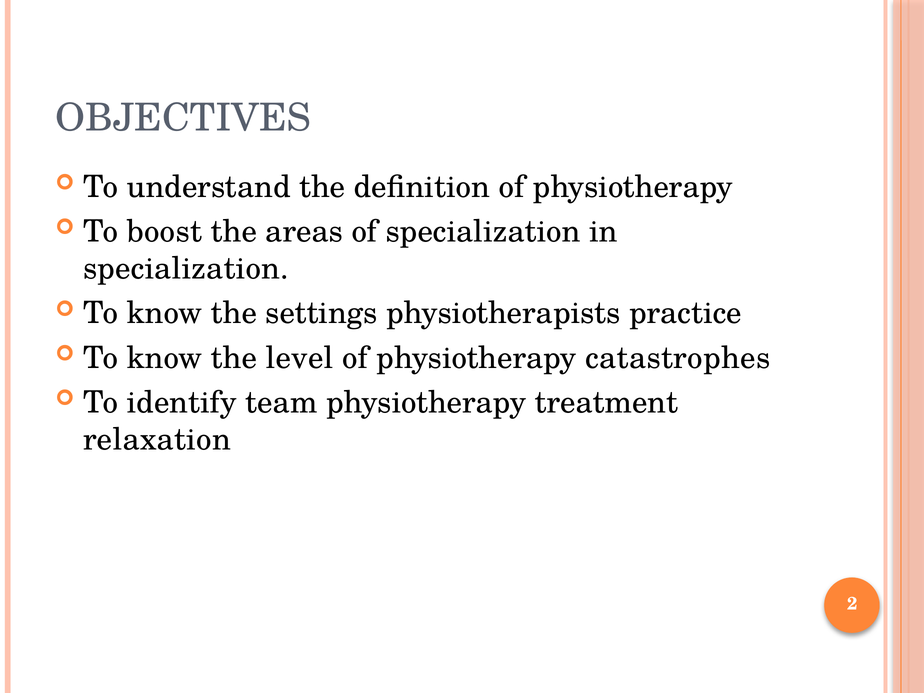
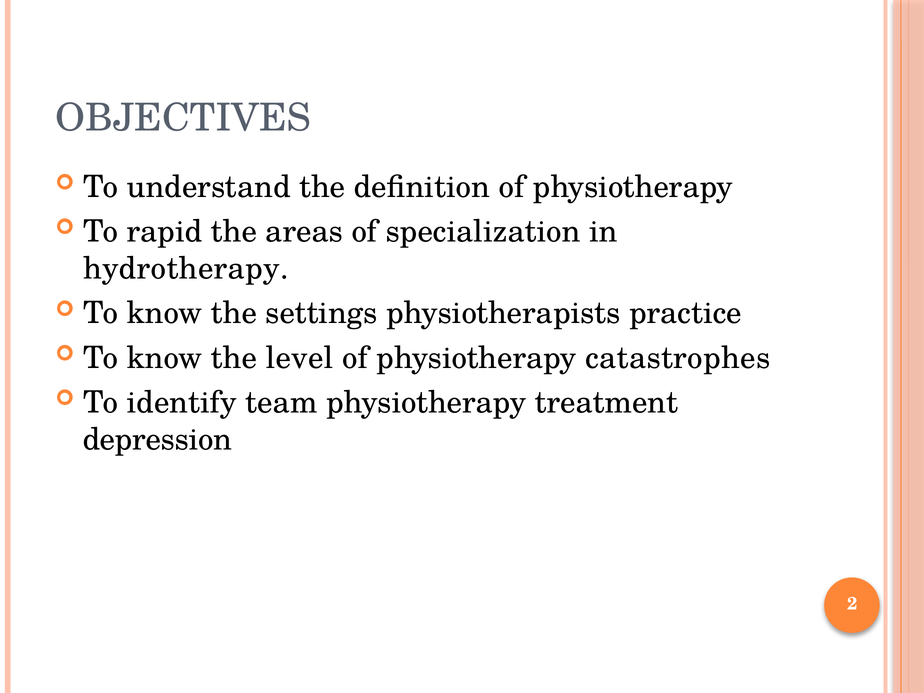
boost: boost -> rapid (165, 232)
specialization: specialization -> hydrotherapy (186, 269)
relaxation: relaxation -> depression (157, 440)
